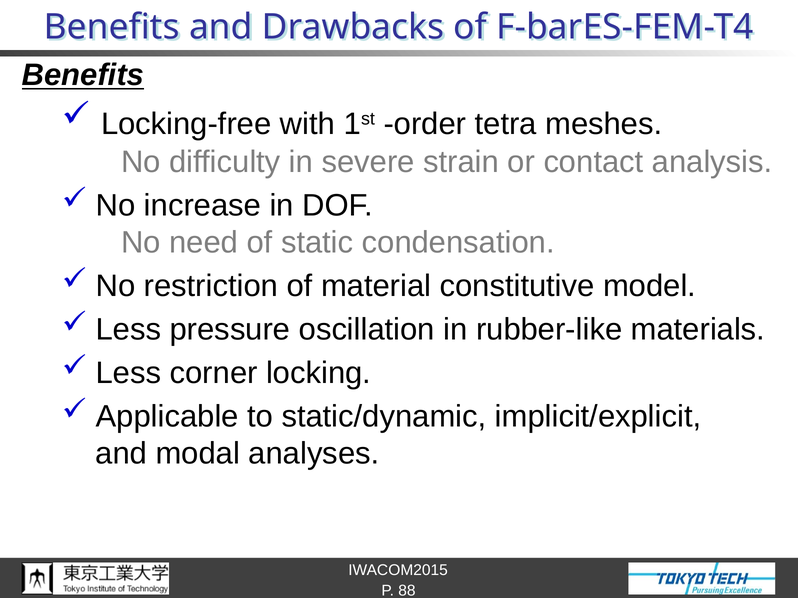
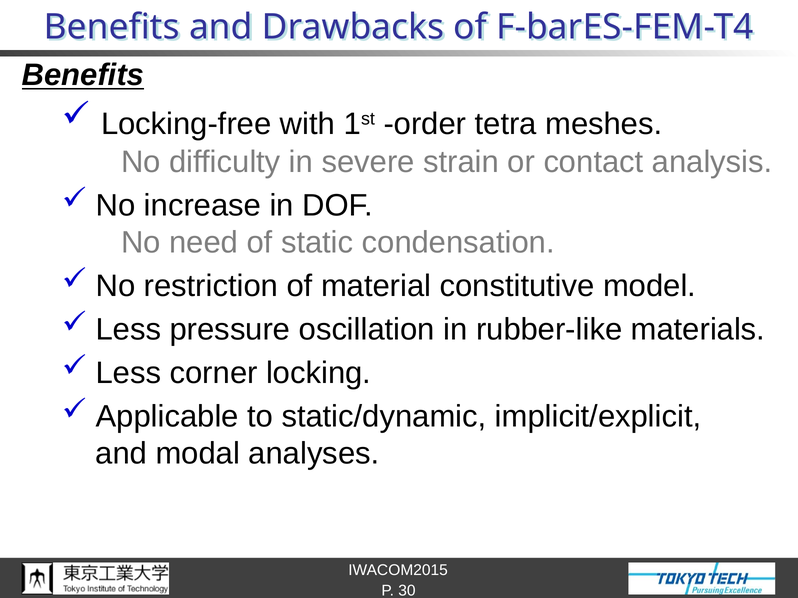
88: 88 -> 30 (407, 591)
